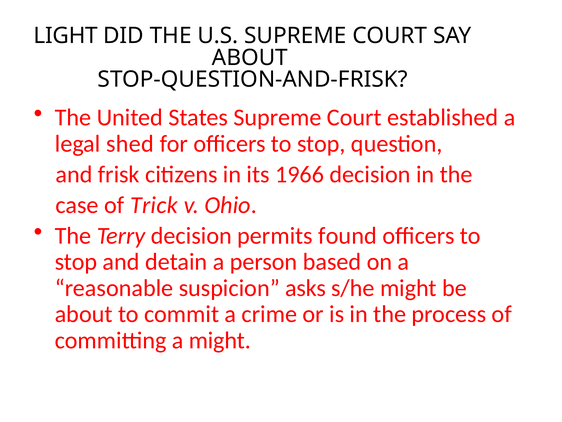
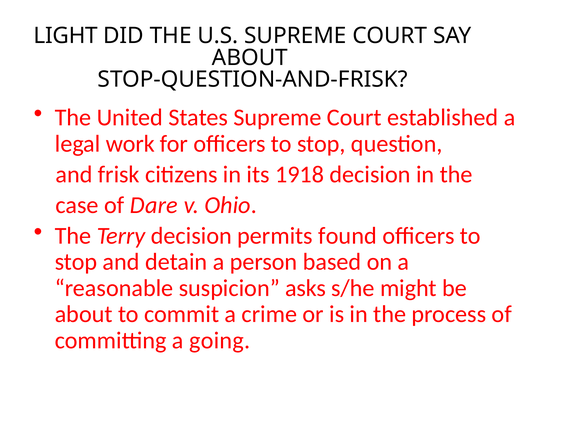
shed: shed -> work (130, 144)
1966: 1966 -> 1918 (300, 174)
Trick: Trick -> Dare (154, 205)
a might: might -> going (220, 340)
